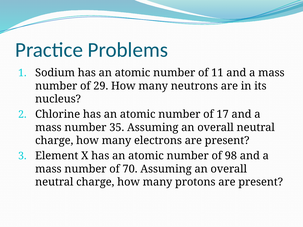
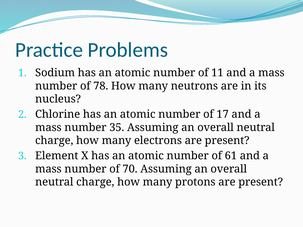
29: 29 -> 78 (101, 86)
98: 98 -> 61 (231, 156)
